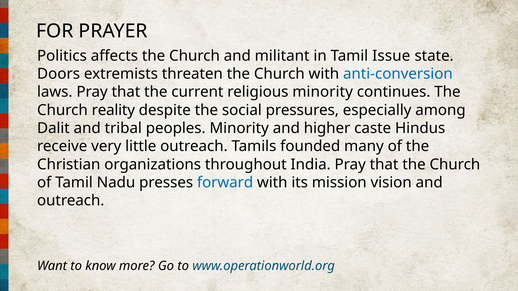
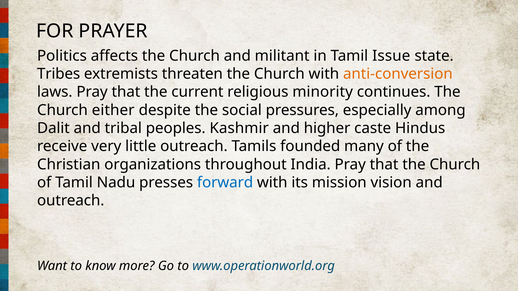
Doors: Doors -> Tribes (59, 74)
anti-conversion colour: blue -> orange (398, 74)
reality: reality -> either (113, 110)
peoples Minority: Minority -> Kashmir (239, 128)
